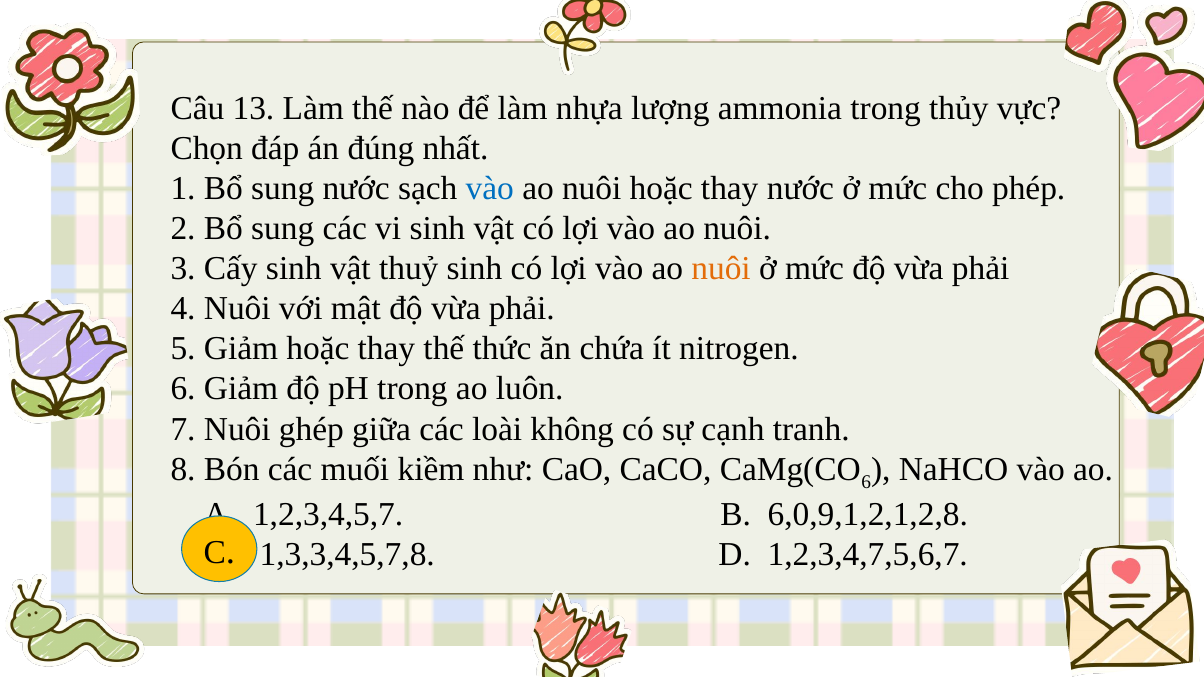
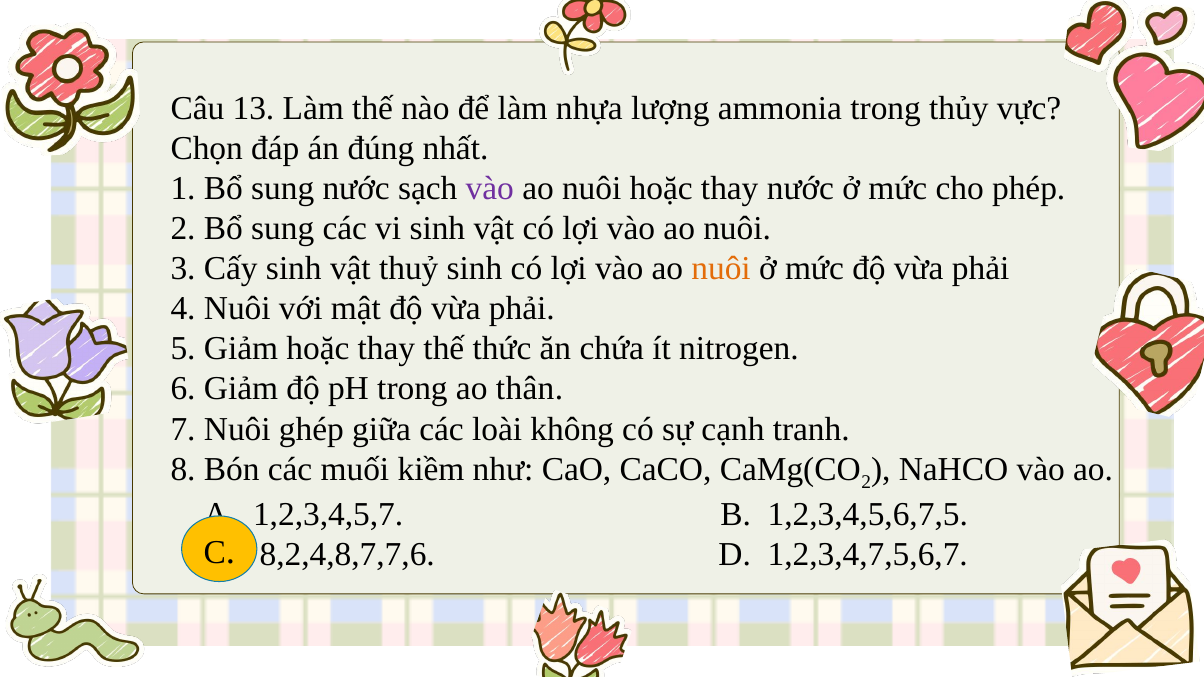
vào colour: blue -> purple (490, 188)
luôn: luôn -> thân (530, 389)
6: 6 -> 2 (866, 482)
6,0,9,1,2,1,2,8: 6,0,9,1,2,1,2,8 -> 1,2,3,4,5,6,7,5 (868, 515)
1,3,3,4,5,7,8: 1,3,3,4,5,7,8 -> 8,2,4,8,7,7,6 (347, 555)
